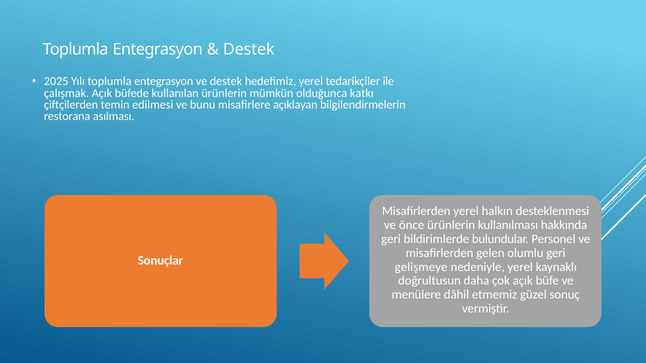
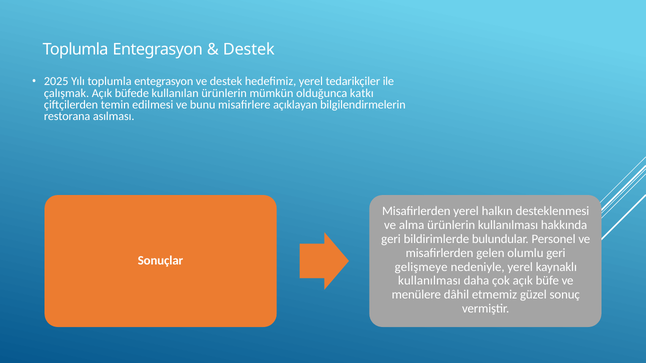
önce: önce -> alma (412, 225)
doğrultusun: doğrultusun -> kullanılması (429, 281)
